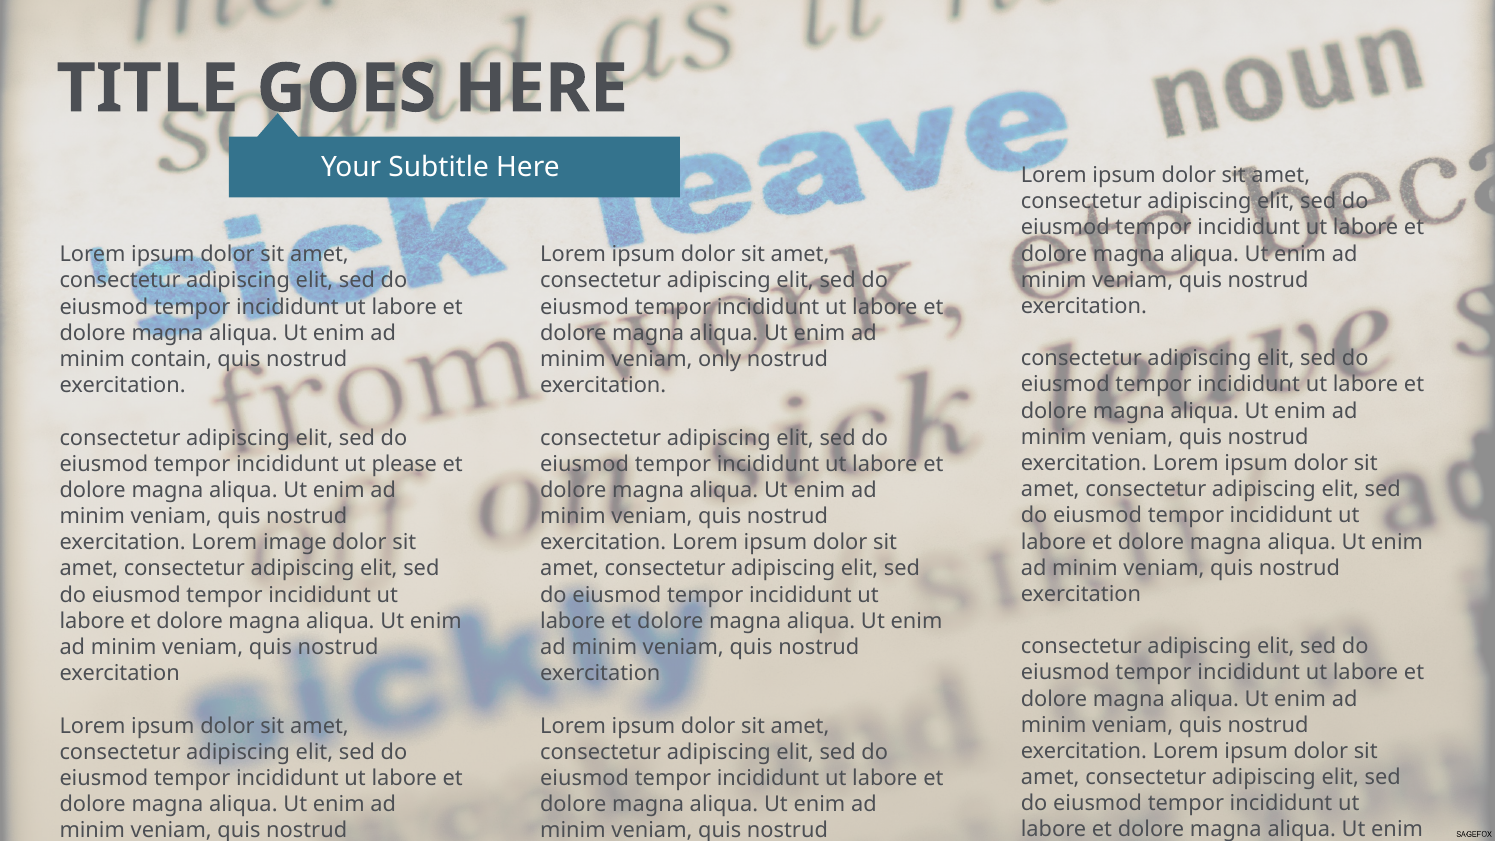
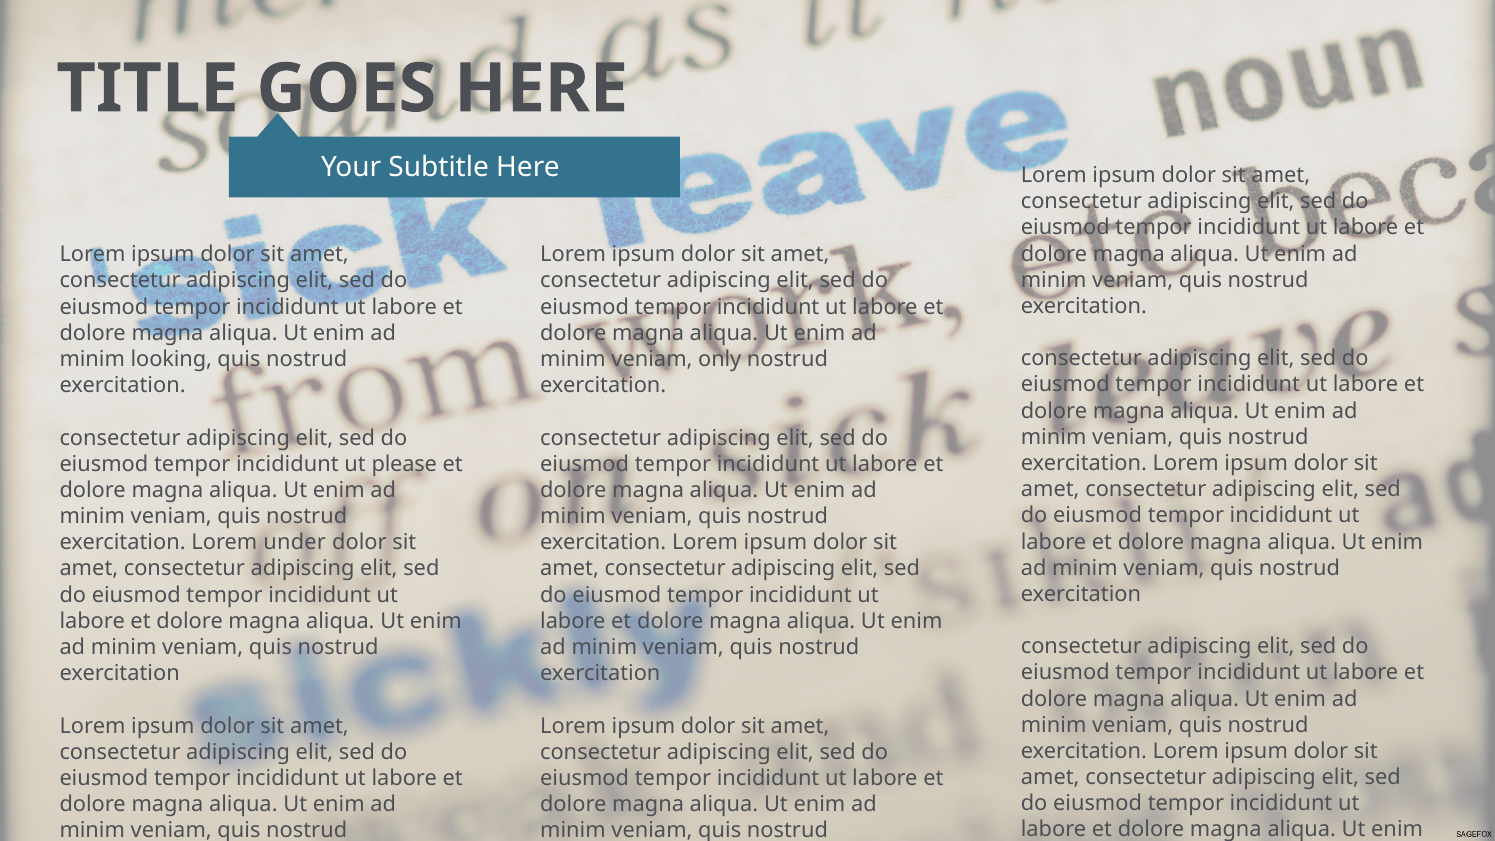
contain: contain -> looking (171, 359)
image: image -> under (295, 543)
